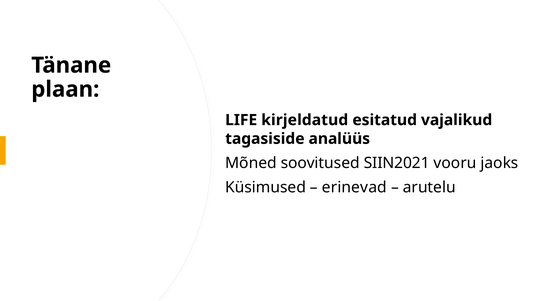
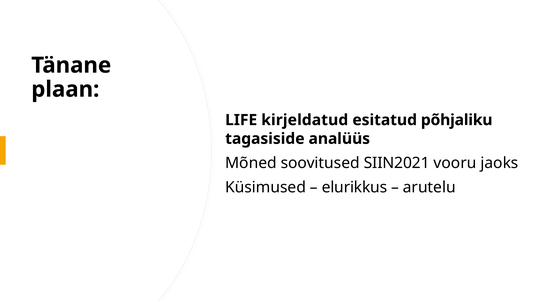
vajalikud: vajalikud -> põhjaliku (457, 120)
erinevad: erinevad -> elurikkus (354, 187)
